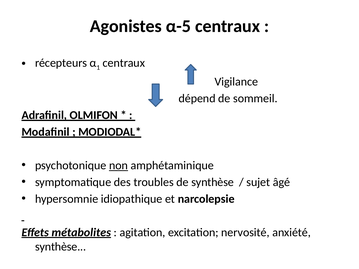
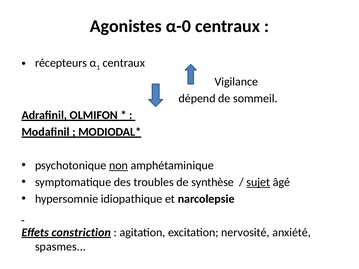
α-5: α-5 -> α-0 (178, 26)
sujet underline: none -> present (258, 182)
métabolites: métabolites -> constriction (81, 233)
synthèse: synthèse -> spasmes (60, 247)
